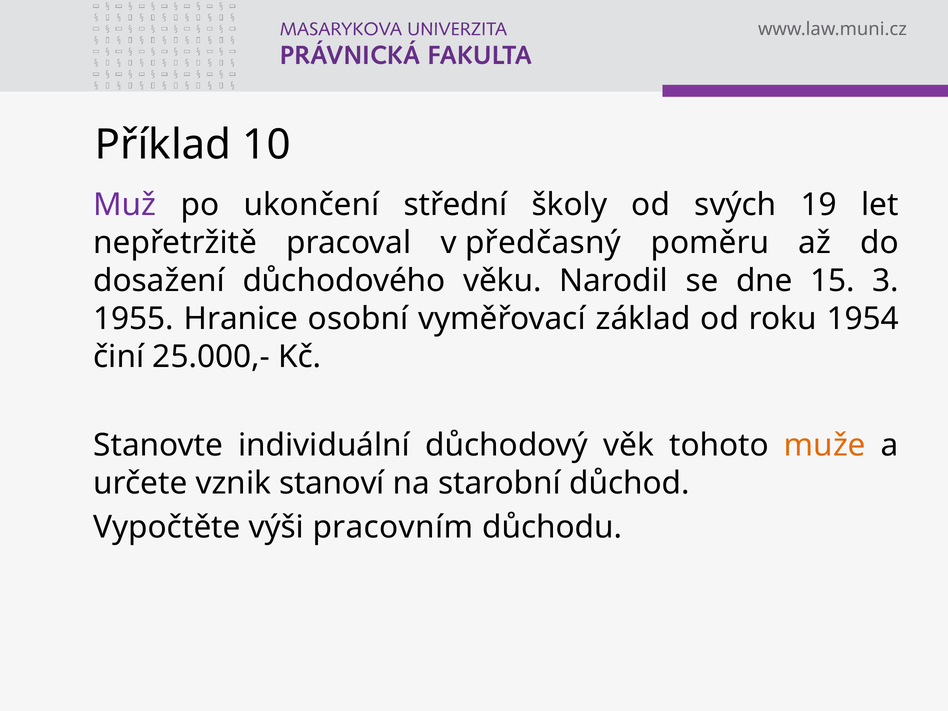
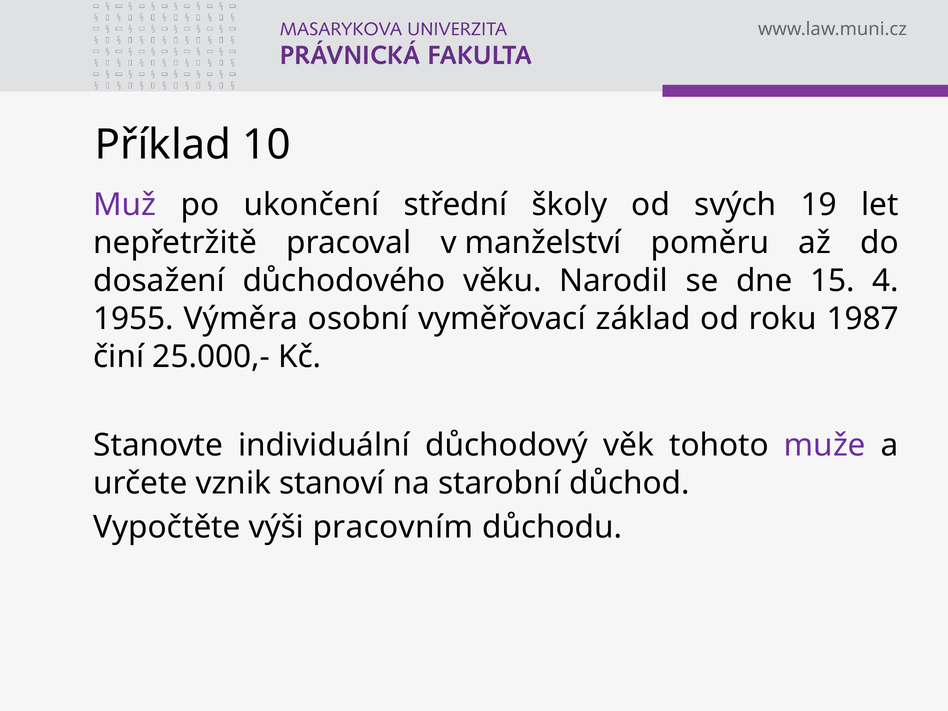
předčasný: předčasný -> manželství (543, 243)
3: 3 -> 4 (885, 281)
Hranice: Hranice -> Výměra (241, 319)
1954: 1954 -> 1987 (863, 319)
muže colour: orange -> purple (825, 445)
